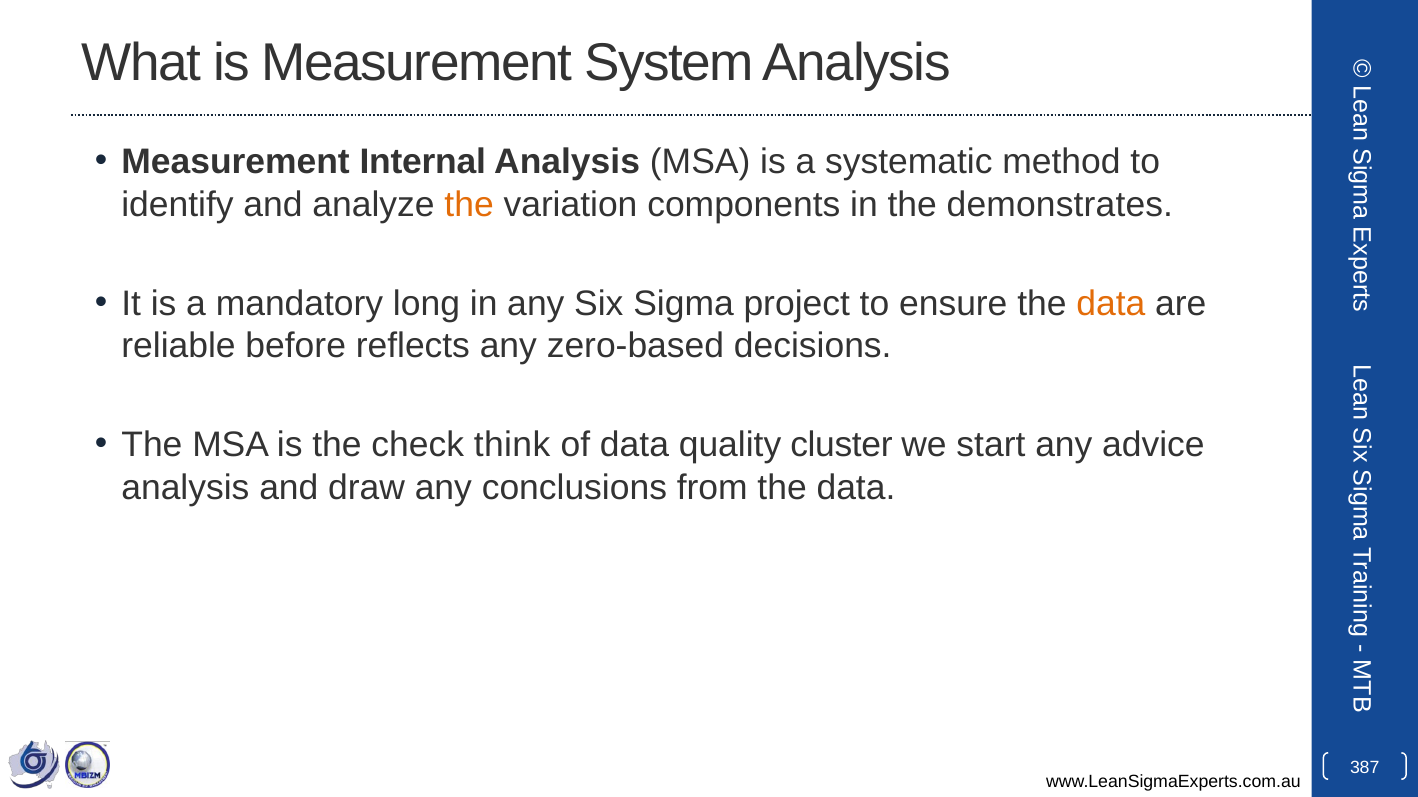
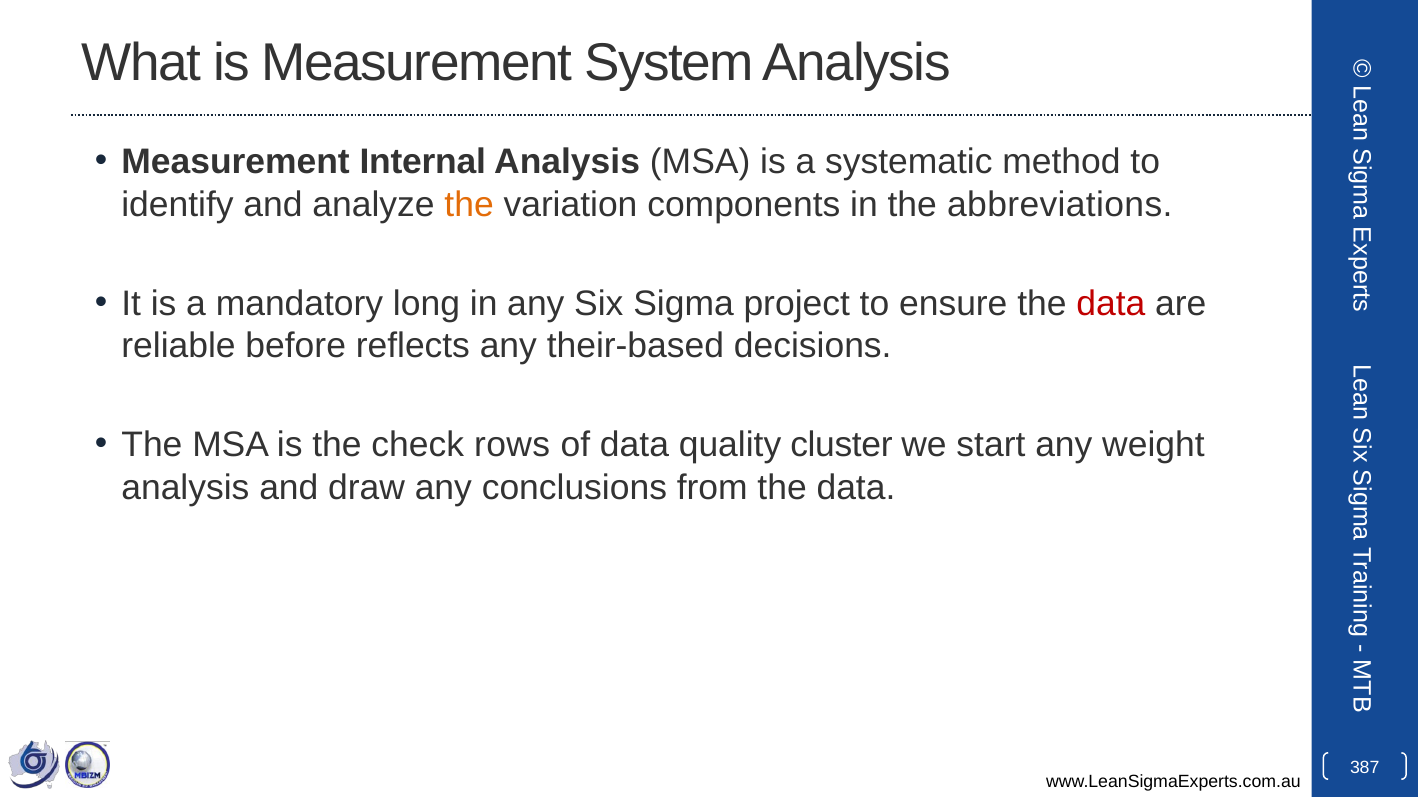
demonstrates: demonstrates -> abbreviations (1060, 205)
data colour: orange -> red (1111, 304)
zero-based: zero-based -> their-based (635, 346)
think: think -> rows (512, 446)
advice: advice -> weight (1153, 446)
